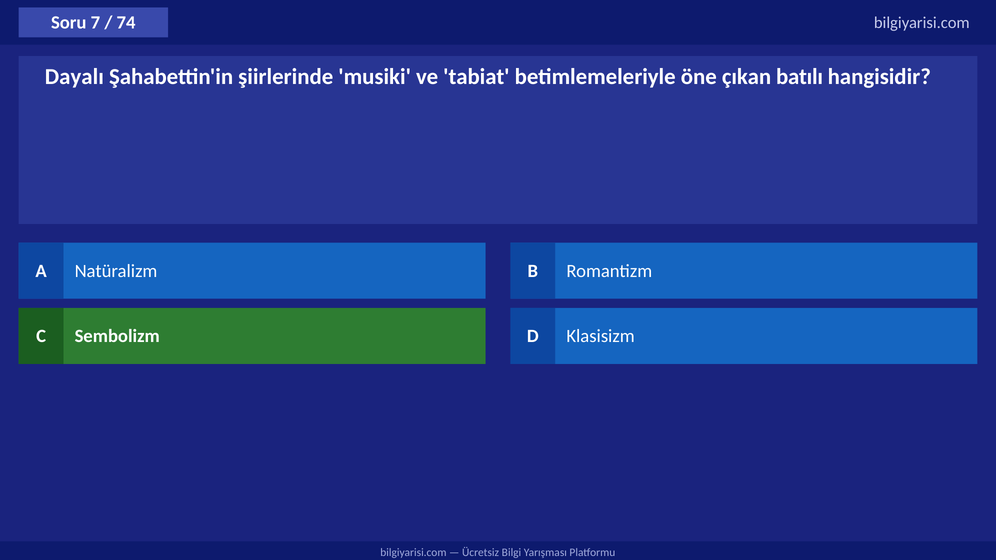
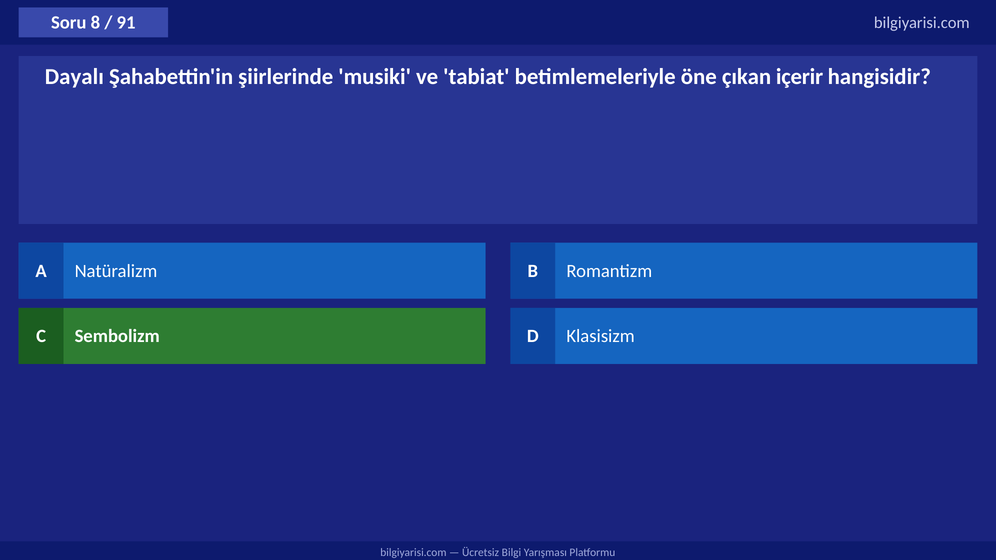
7: 7 -> 8 (95, 23)
74: 74 -> 91 (126, 23)
batılı: batılı -> içerir (800, 77)
